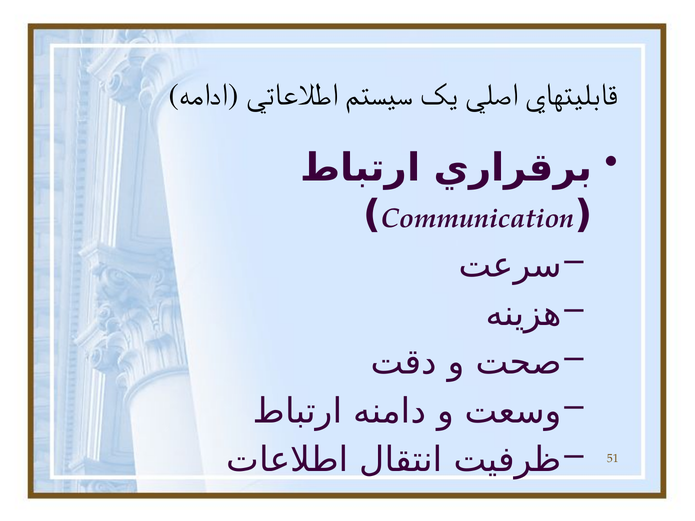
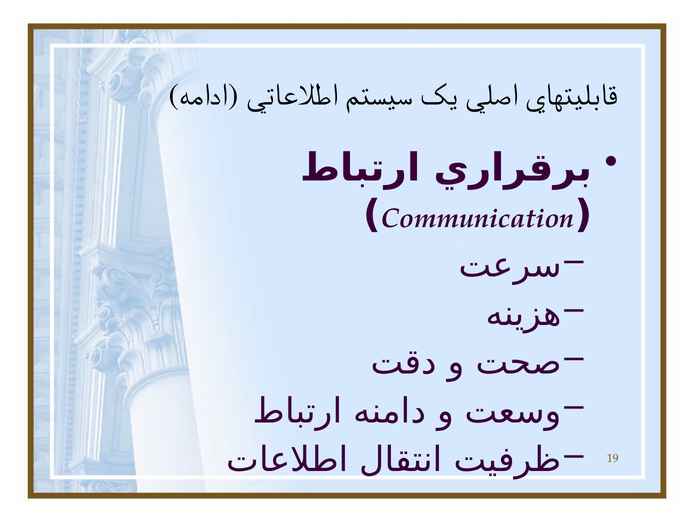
51: 51 -> 19 (613, 459)
